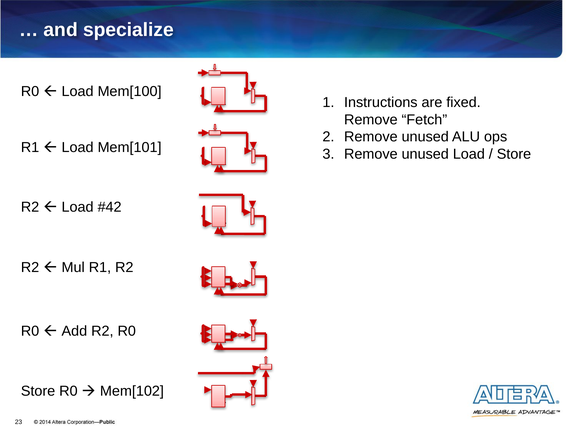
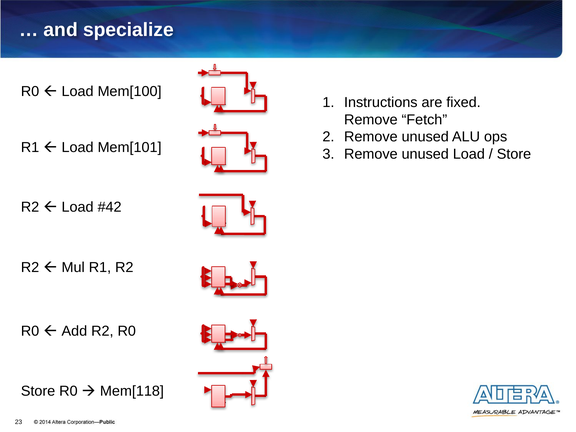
Mem[102: Mem[102 -> Mem[118 (132, 391)
